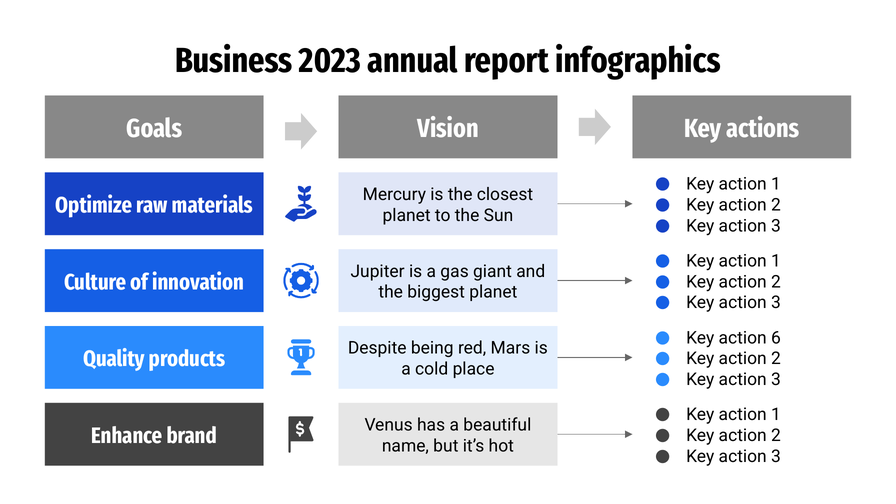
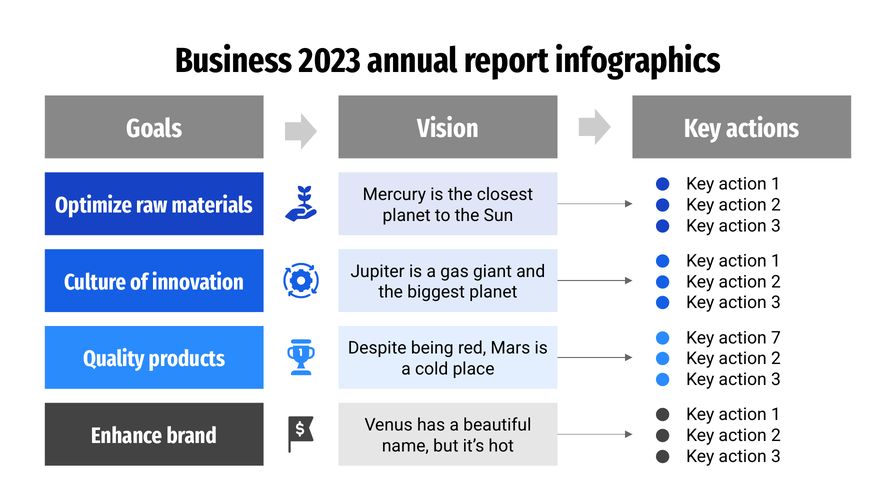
6: 6 -> 7 (776, 338)
